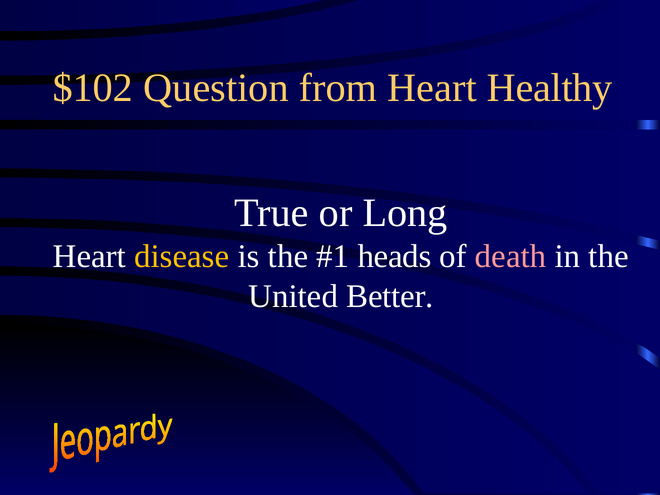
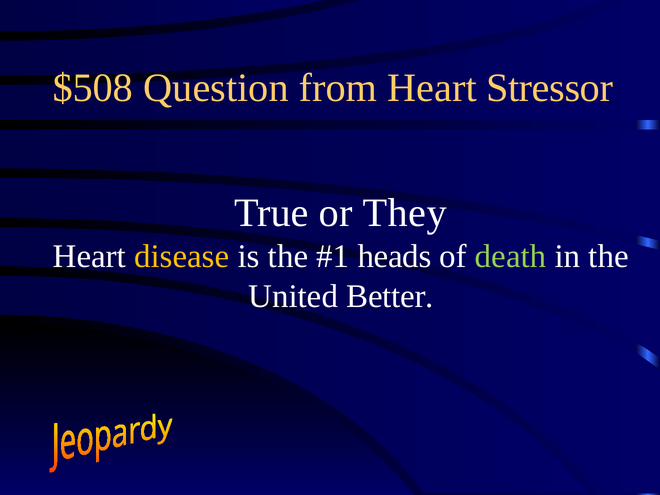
$102: $102 -> $508 (93, 88)
Healthy: Healthy -> Stressor (550, 88)
Long: Long -> They (405, 213)
death colour: pink -> light green (511, 257)
